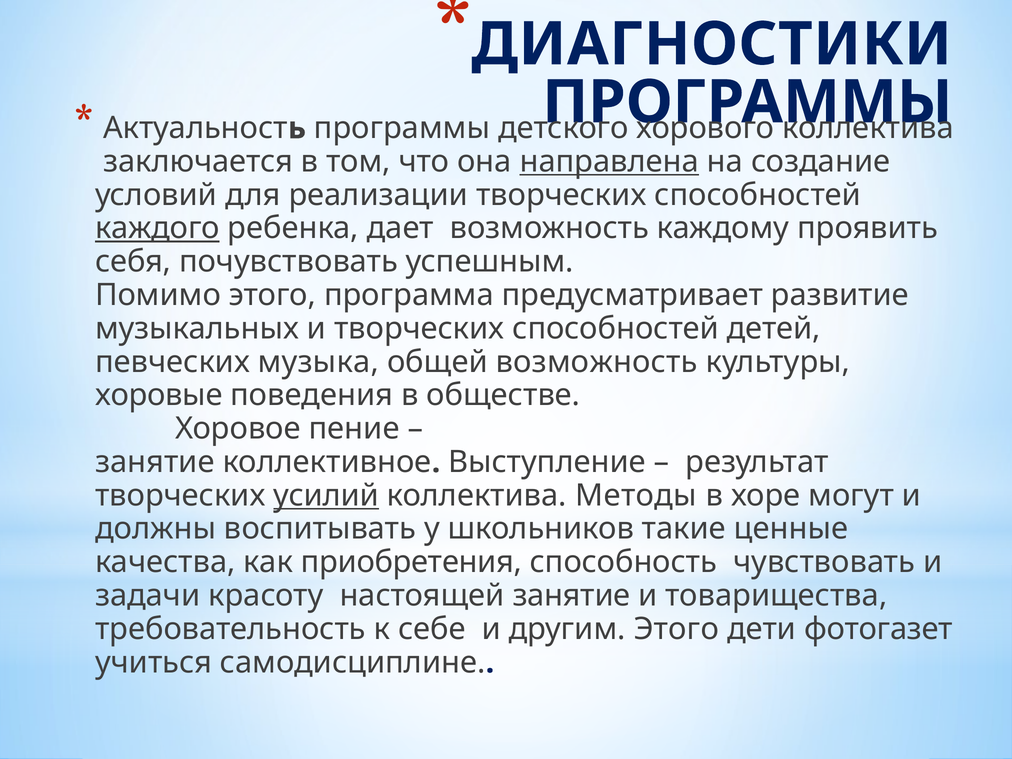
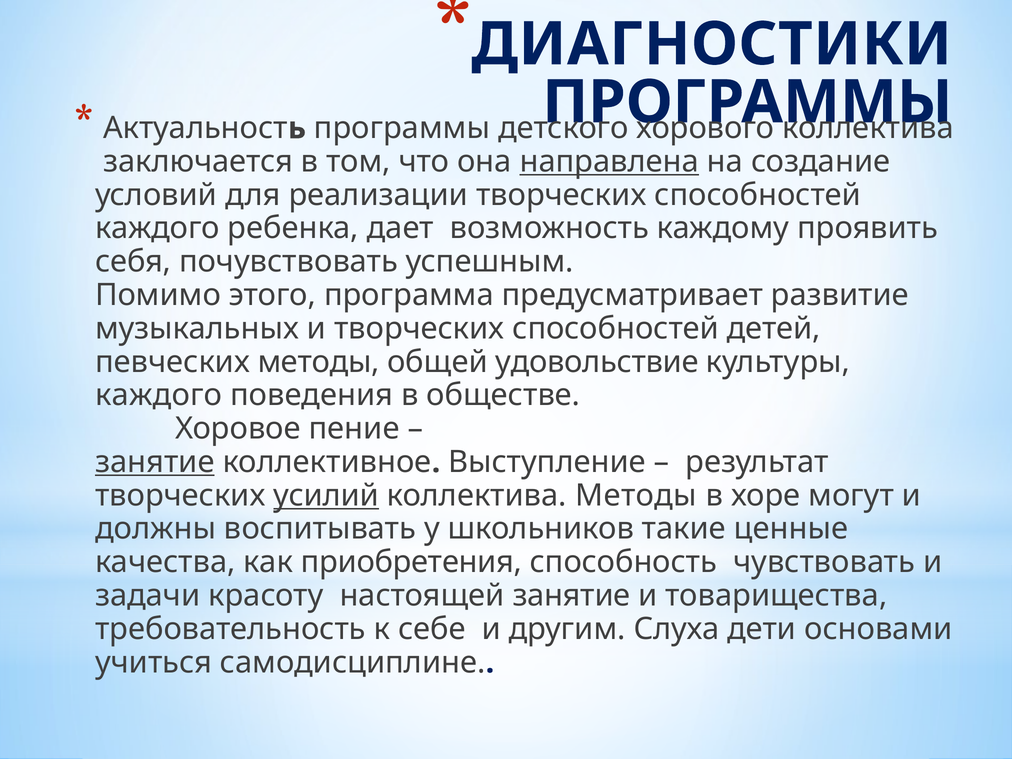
каждого underline: present -> none (157, 228)
певческих музыка: музыка -> методы (319, 362)
общей возможность: возможность -> удовольствие (597, 362)
хоровые: хоровые -> каждого (159, 395)
занятие underline: none -> present (155, 462)
другим Этого: Этого -> Слуха (677, 629)
фотогазет: фотогазет -> основами (878, 629)
